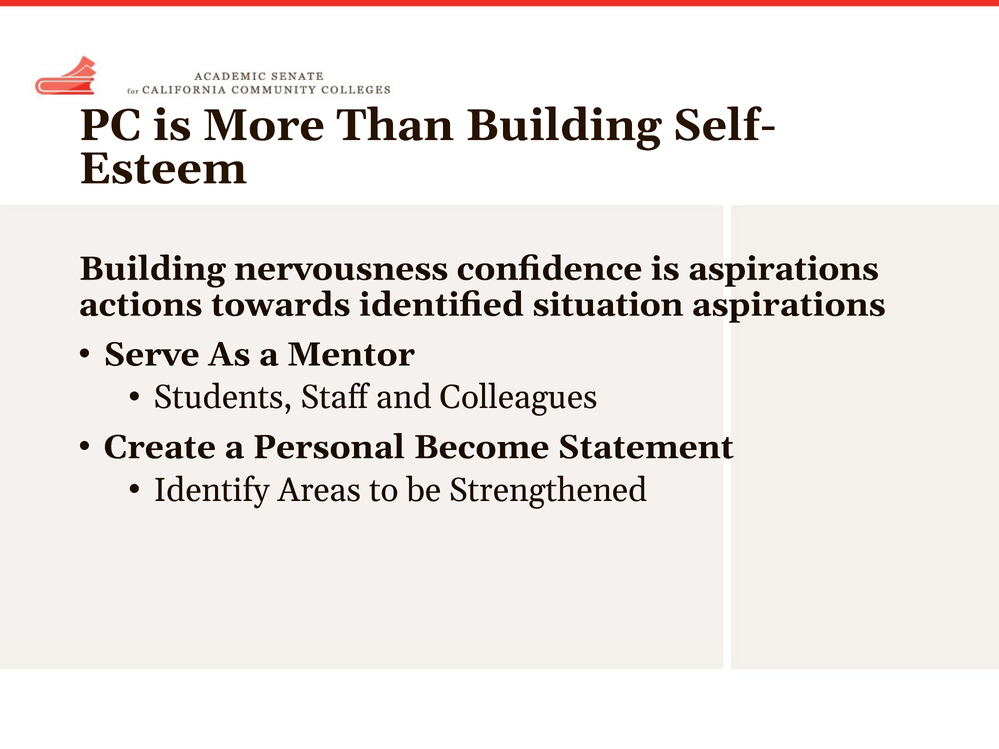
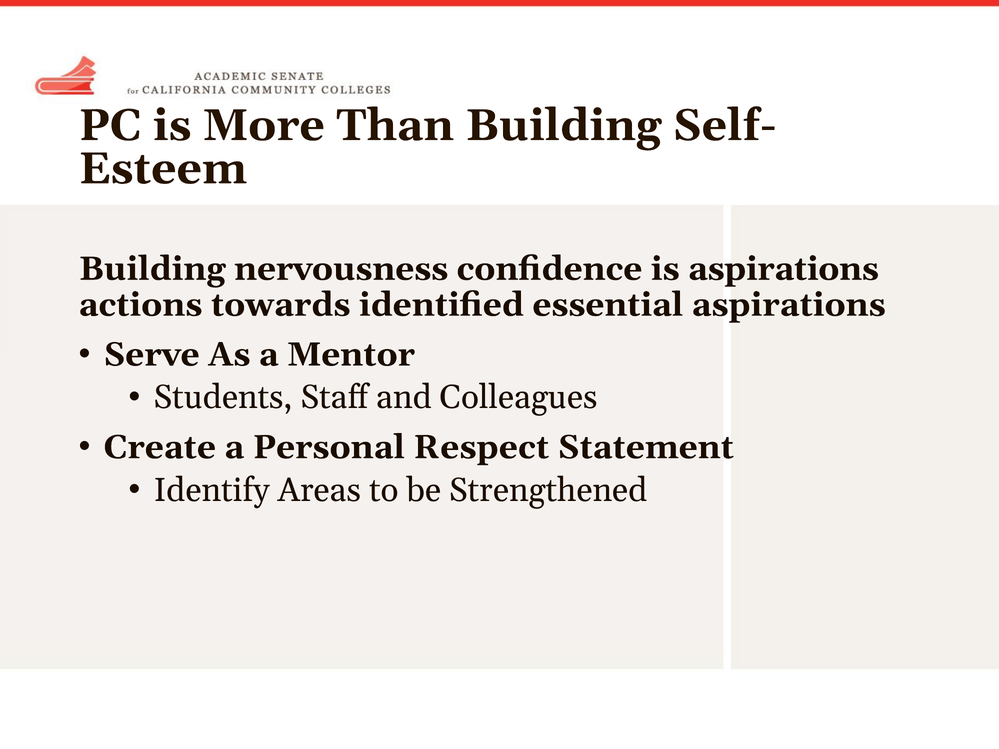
situation: situation -> essential (608, 305)
Become: Become -> Respect (481, 447)
